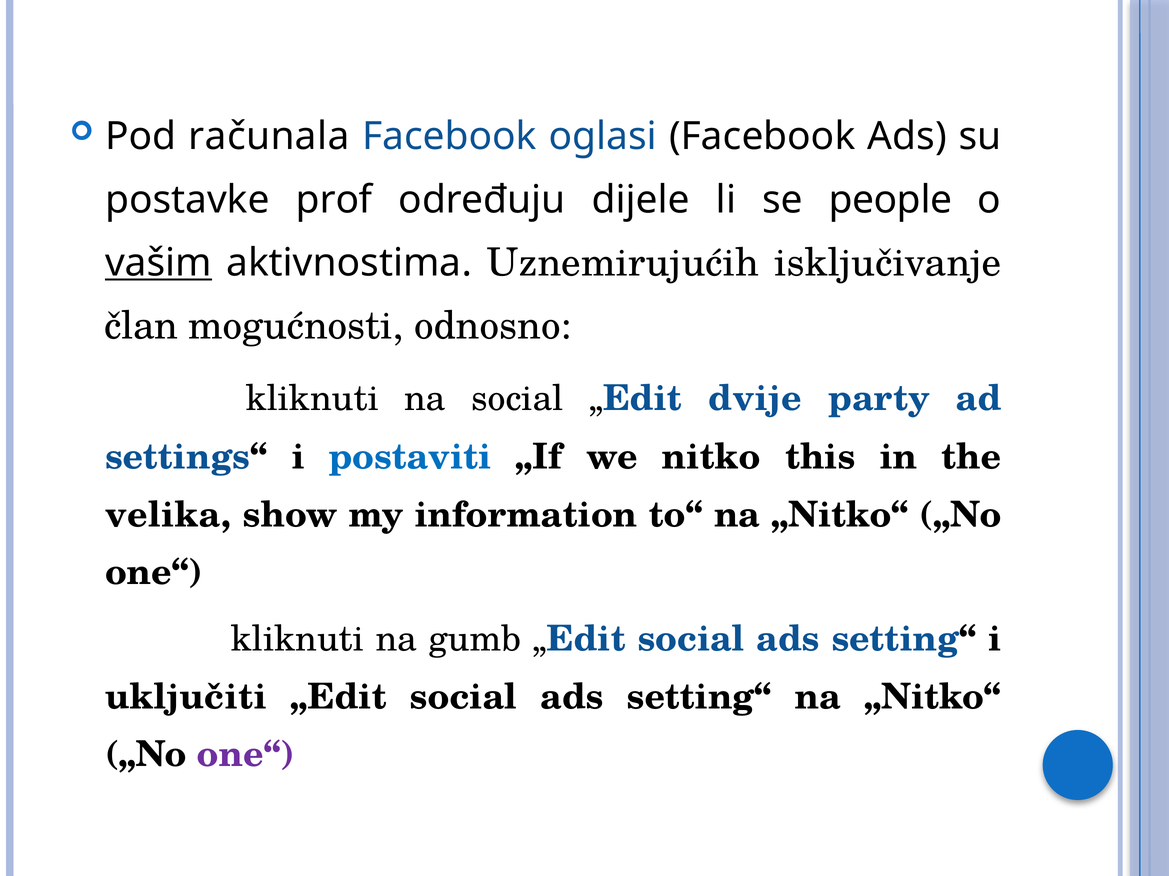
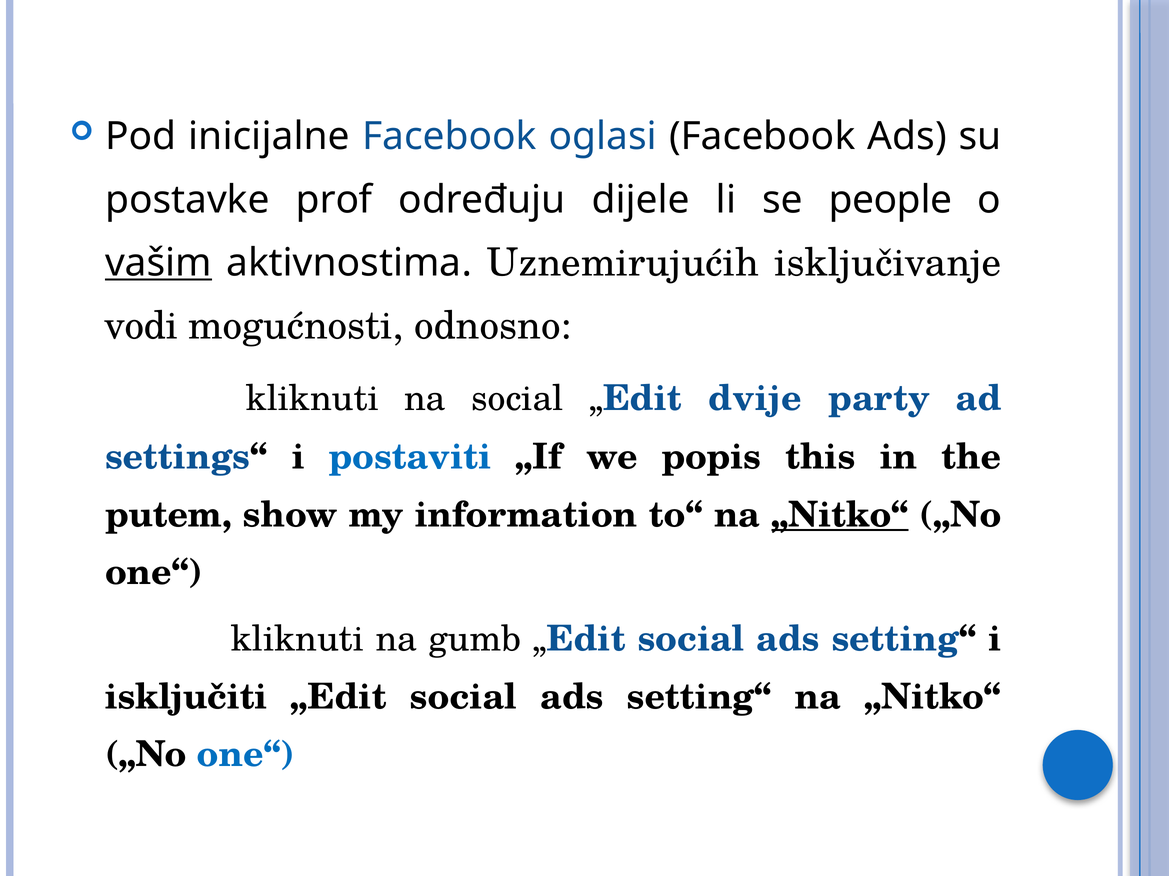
računala: računala -> inicijalne (269, 137)
član: član -> vodi (141, 326)
nitko: nitko -> popis (711, 457)
velika: velika -> putem (168, 515)
„Nitko“ underline: none -> present (840, 515)
uključiti: uključiti -> isključiti (186, 697)
one“ colour: purple -> blue (246, 755)
